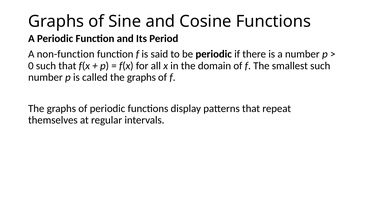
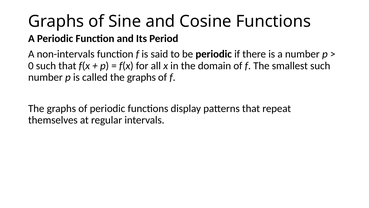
non-function: non-function -> non-intervals (66, 54)
